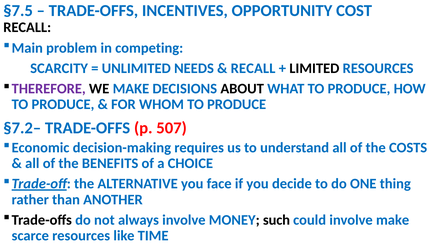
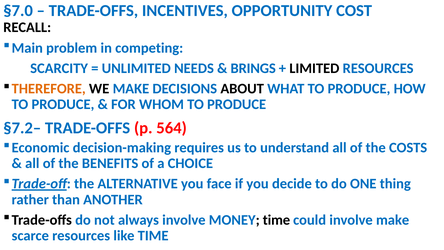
§7.5: §7.5 -> §7.0 (18, 11)
RECALL: RECALL -> BRINGS (253, 68)
THEREFORE colour: purple -> orange (49, 89)
507: 507 -> 564 (172, 128)
MONEY such: such -> time (276, 220)
